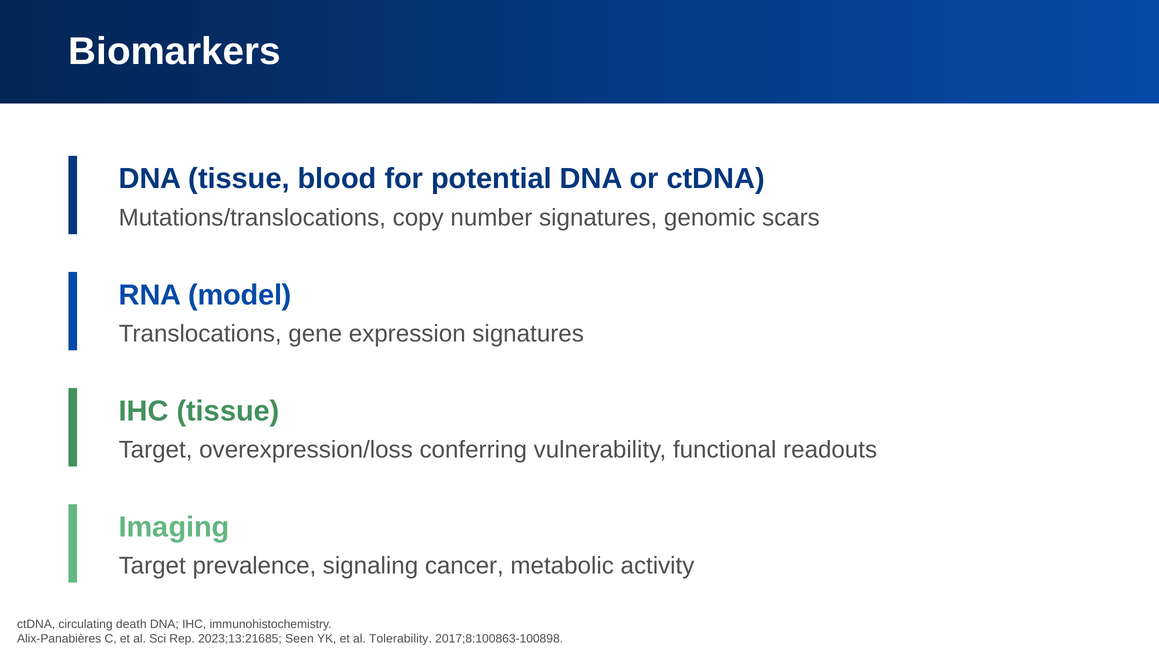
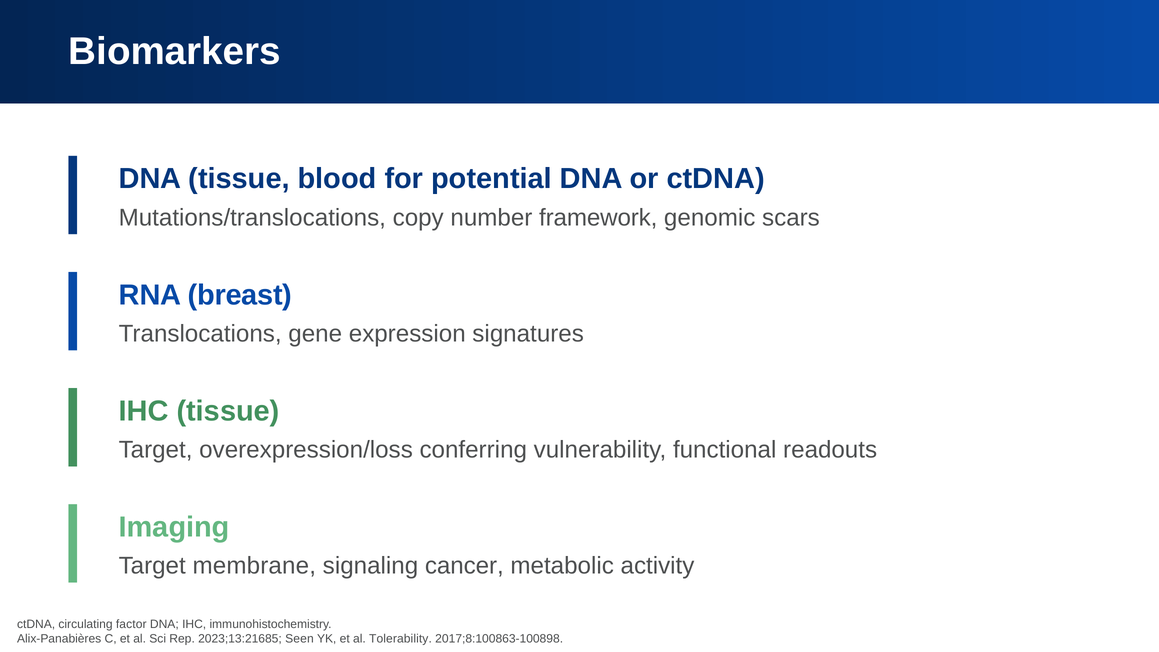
number signatures: signatures -> framework (598, 218)
model: model -> breast (240, 295)
prevalence: prevalence -> membrane (254, 566)
death: death -> factor (131, 624)
